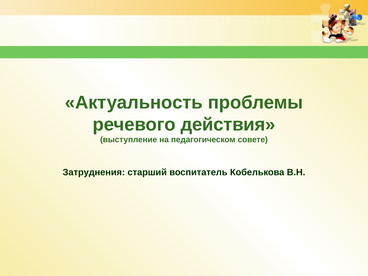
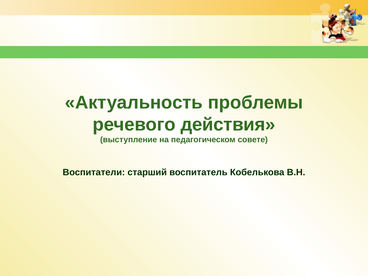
Затруднения: Затруднения -> Воспитатели (94, 172)
